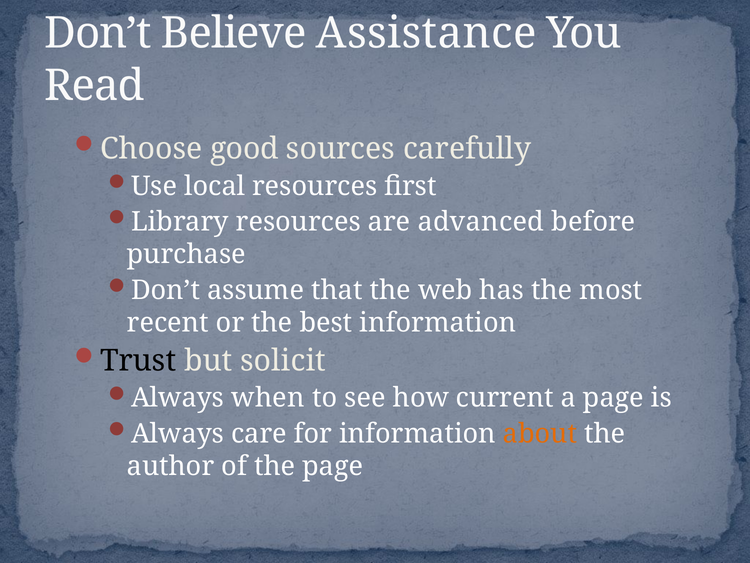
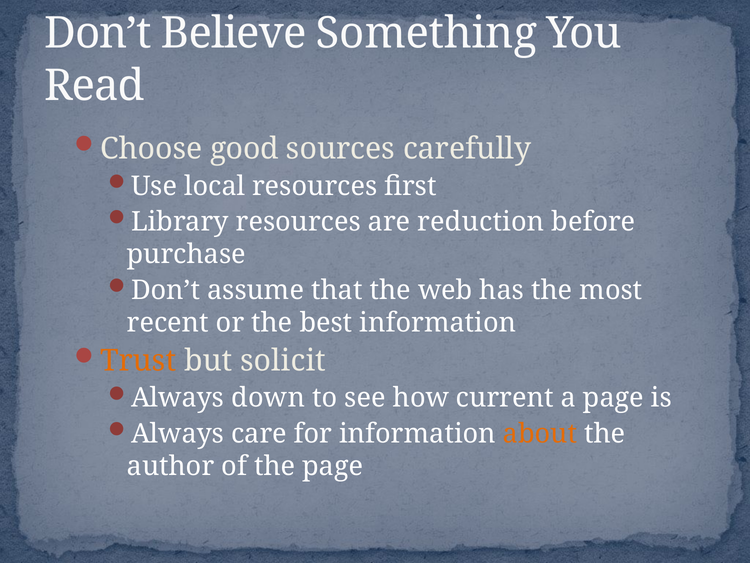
Assistance: Assistance -> Something (426, 33)
advanced: advanced -> reduction (481, 222)
Trust colour: black -> orange (138, 360)
when: when -> down (268, 398)
